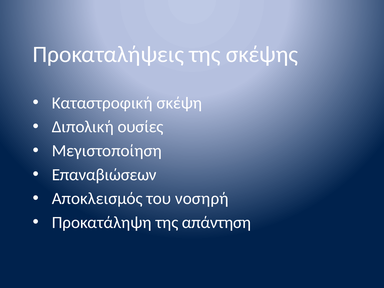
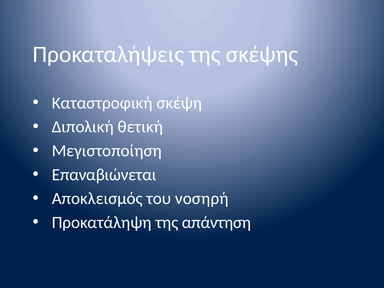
ουσίες: ουσίες -> θετική (140, 127)
Επαναβιώσεων: Επαναβιώσεων -> Επαναβιώνεται (104, 175)
